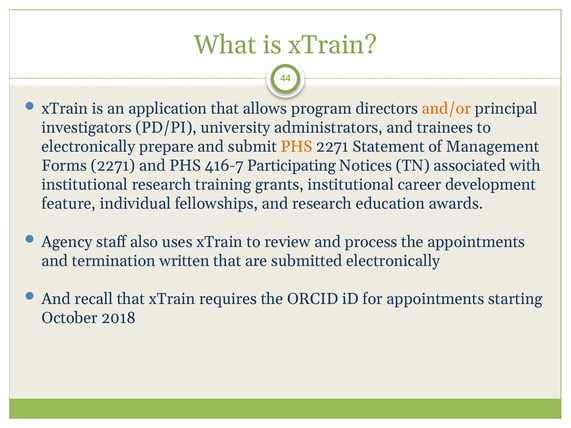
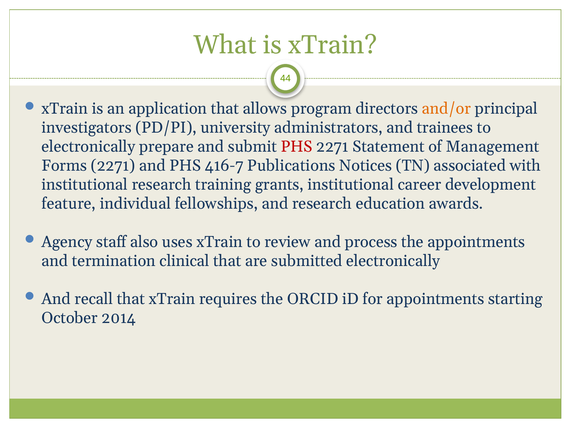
PHS colour: orange -> red (297, 147)
Participating: Participating -> Publications (291, 166)
written: written -> clinical (184, 261)
2018: 2018 -> 2014 (119, 318)
